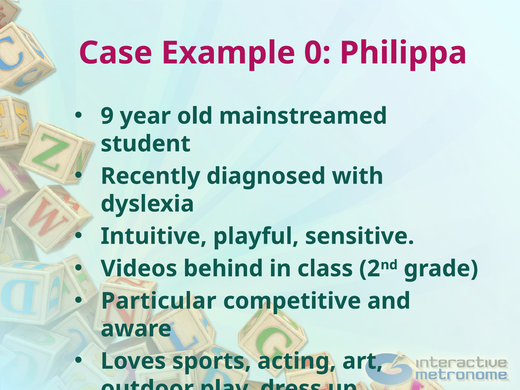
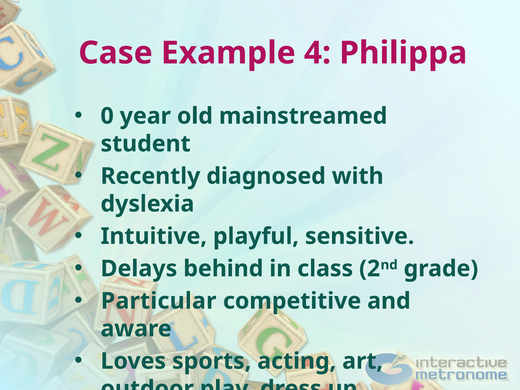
0: 0 -> 4 (317, 53)
9: 9 -> 0 (107, 116)
Videos: Videos -> Delays (139, 269)
